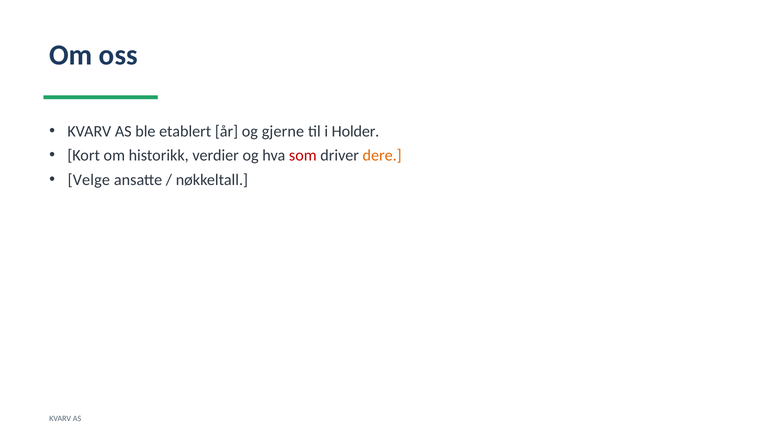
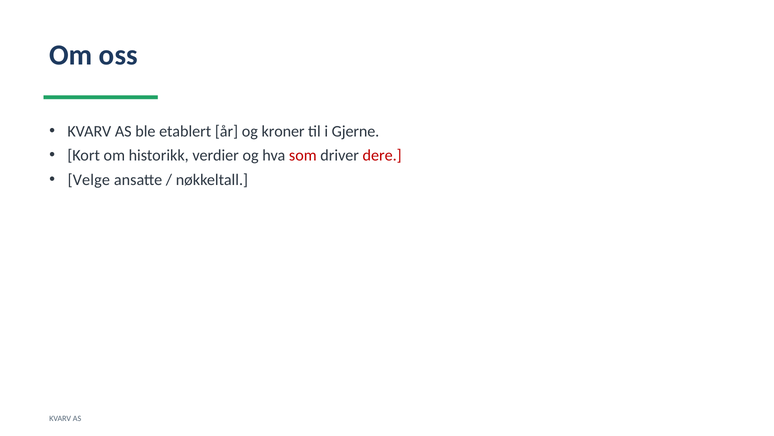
gjerne: gjerne -> kroner (283, 131)
Holder: Holder -> Gjerne (356, 131)
dere colour: orange -> red (382, 155)
